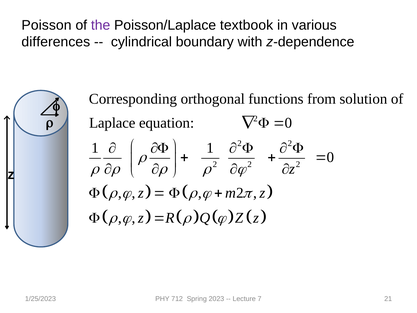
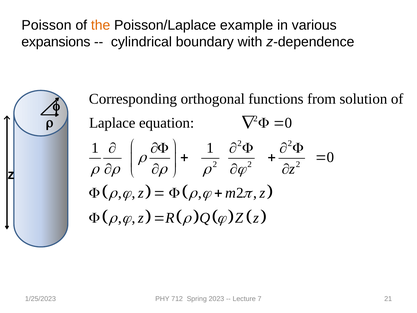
the colour: purple -> orange (101, 25)
textbook: textbook -> example (247, 25)
differences: differences -> expansions (56, 42)
